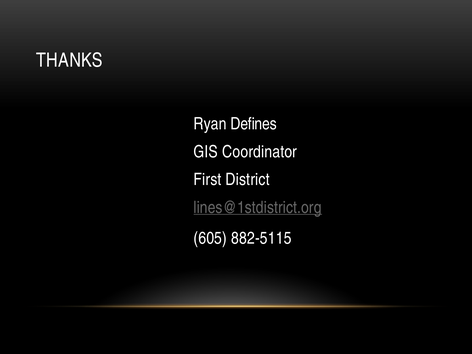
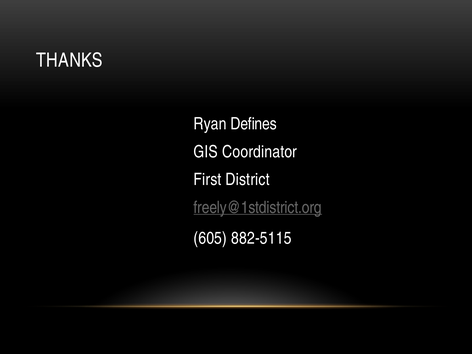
lines@1stdistrict.org: lines@1stdistrict.org -> freely@1stdistrict.org (258, 207)
